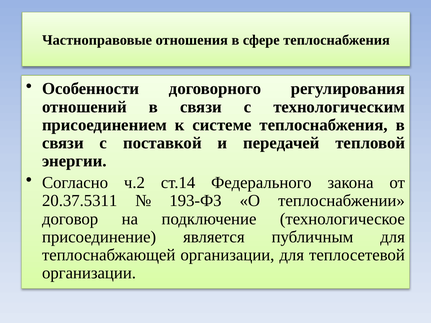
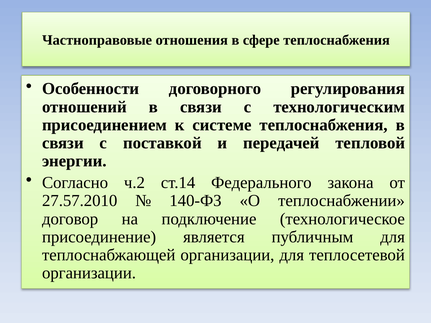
20.37.5311: 20.37.5311 -> 27.57.2010 (80, 201)
193-ФЗ: 193-ФЗ -> 140-ФЗ (195, 201)
